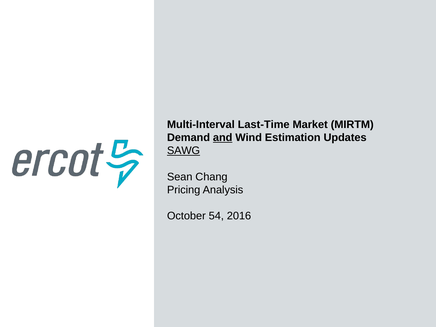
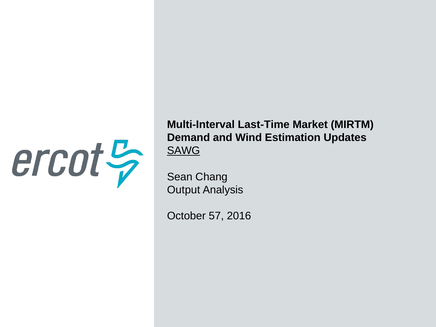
and underline: present -> none (223, 138)
Pricing: Pricing -> Output (184, 190)
54: 54 -> 57 (216, 216)
